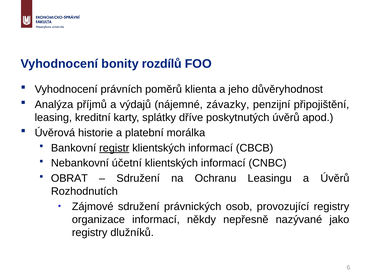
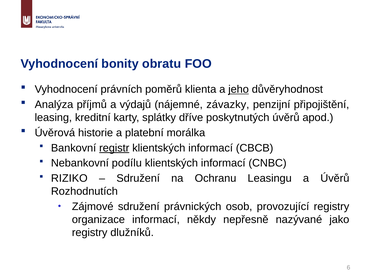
rozdílů: rozdílů -> obratu (162, 64)
jeho underline: none -> present (239, 89)
účetní: účetní -> podílu (127, 163)
OBRAT: OBRAT -> RIZIKO (69, 178)
